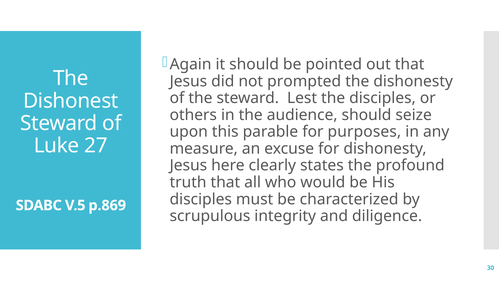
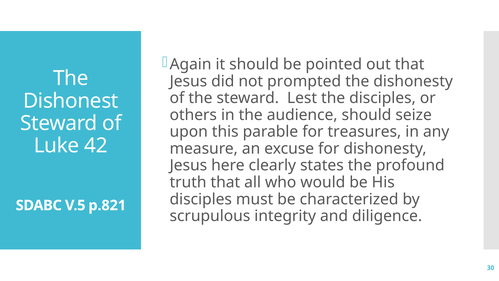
purposes: purposes -> treasures (364, 132)
27: 27 -> 42 (96, 146)
p.869: p.869 -> p.821 (107, 205)
